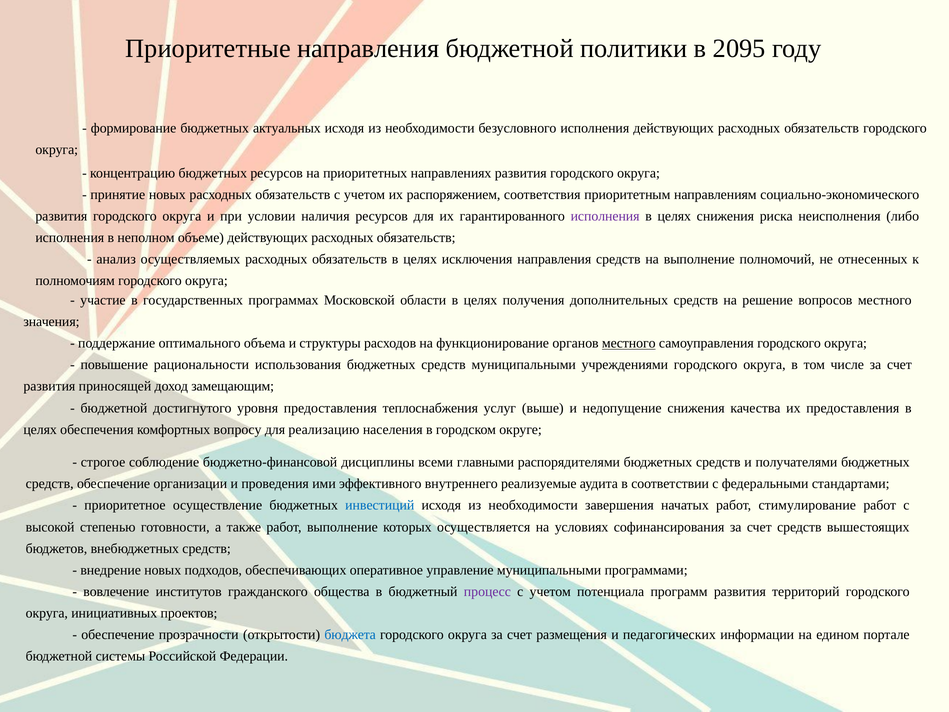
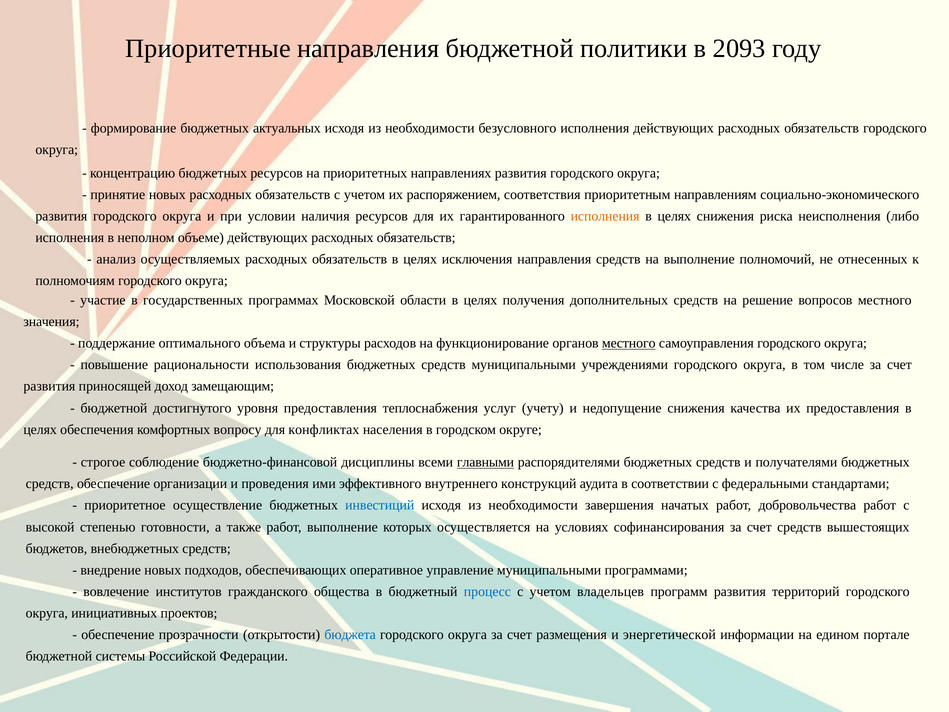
2095: 2095 -> 2093 (739, 48)
исполнения colour: purple -> orange (605, 216)
выше: выше -> учету (543, 408)
реализацию: реализацию -> конфликтах (324, 429)
главными underline: none -> present (486, 462)
реализуемые: реализуемые -> конструкций (539, 484)
стимулирование: стимулирование -> добровольчества (807, 505)
процесс colour: purple -> blue (487, 591)
потенциала: потенциала -> владельцев (611, 591)
педагогических: педагогических -> энергетической (669, 635)
